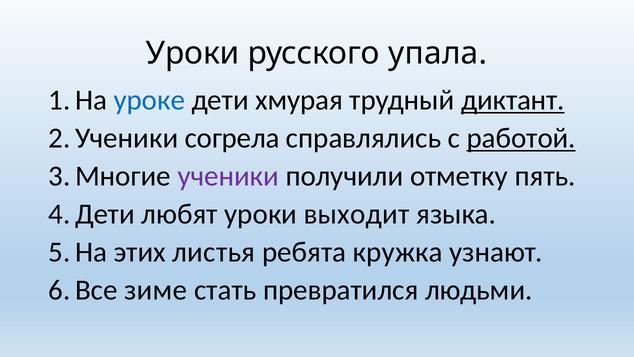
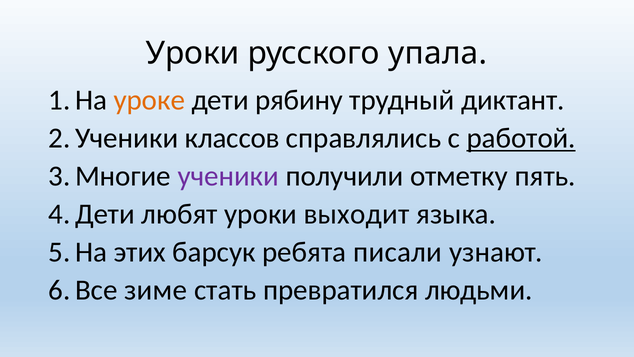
уроке colour: blue -> orange (149, 100)
хмурая: хмурая -> рябину (299, 100)
диктант underline: present -> none (513, 100)
согрела: согрела -> классов (232, 138)
листья: листья -> барсук (214, 252)
кружка: кружка -> писали (398, 252)
